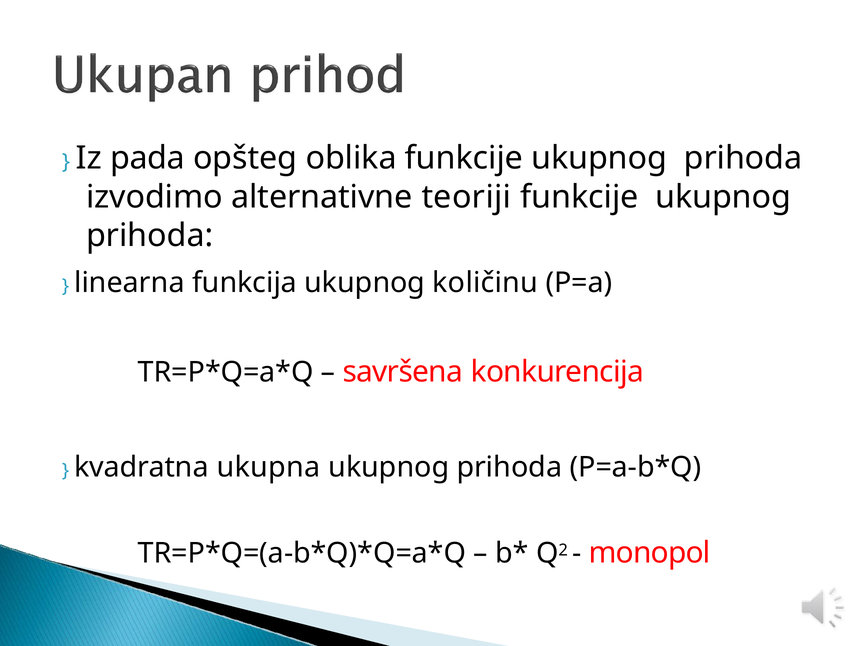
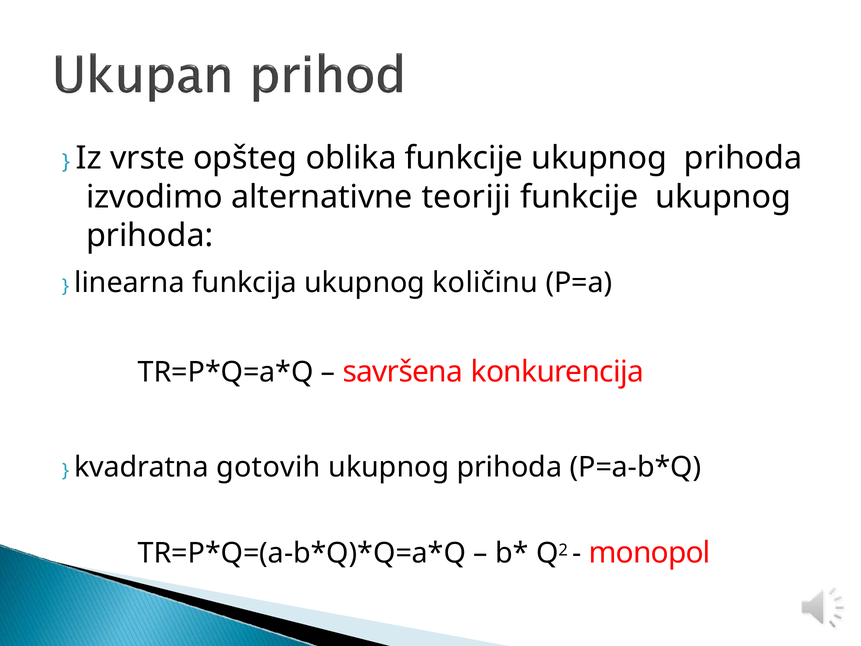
pada: pada -> vrste (147, 158)
ukupna: ukupna -> gotovih (268, 467)
